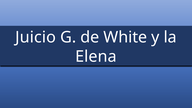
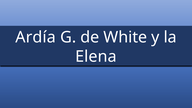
Juicio: Juicio -> Ardía (36, 37)
